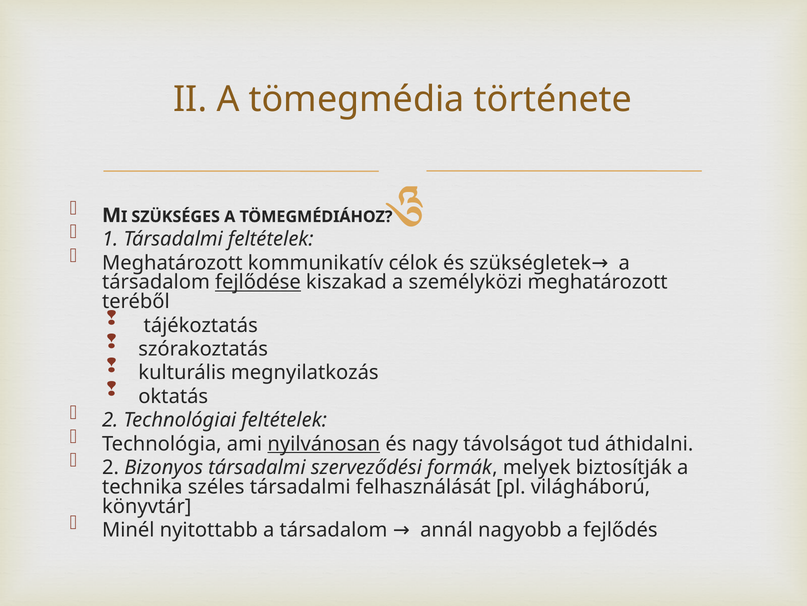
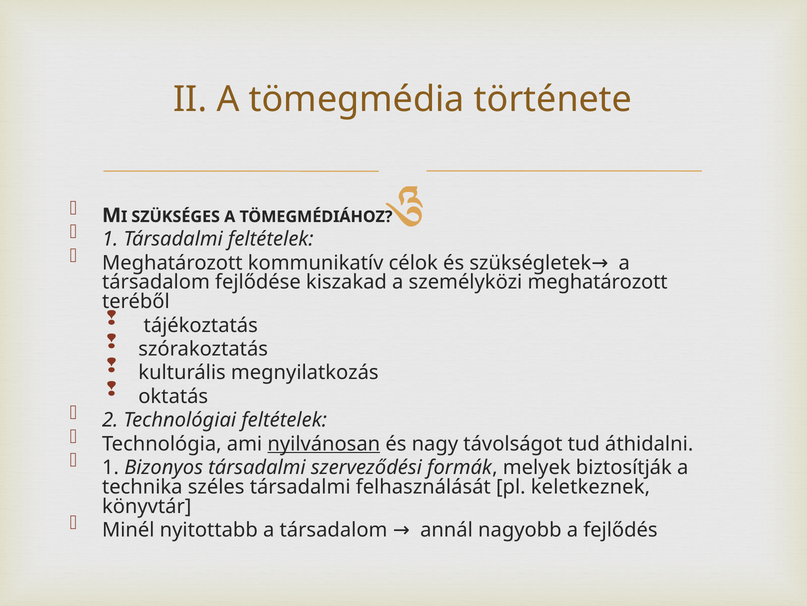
fejlődése underline: present -> none (258, 282)
2: 2 -> 1 (110, 467)
világháború: világháború -> keletkeznek (590, 486)
